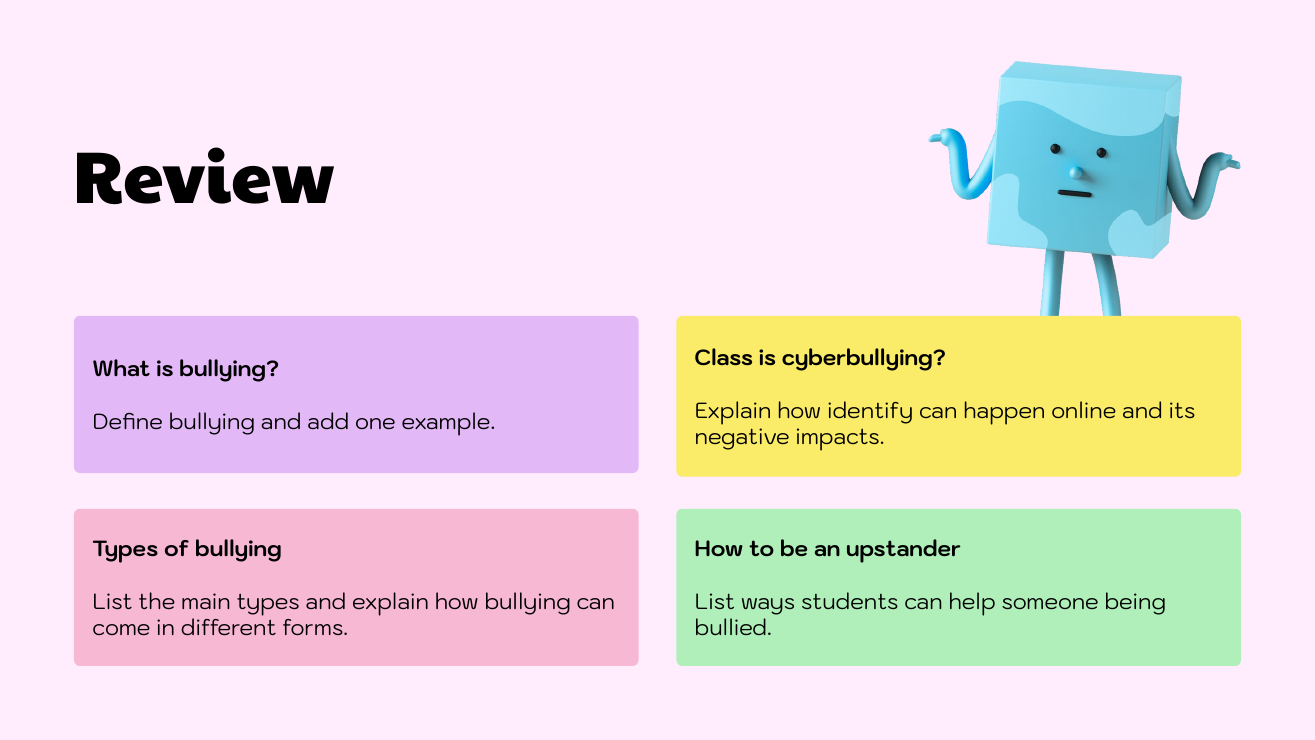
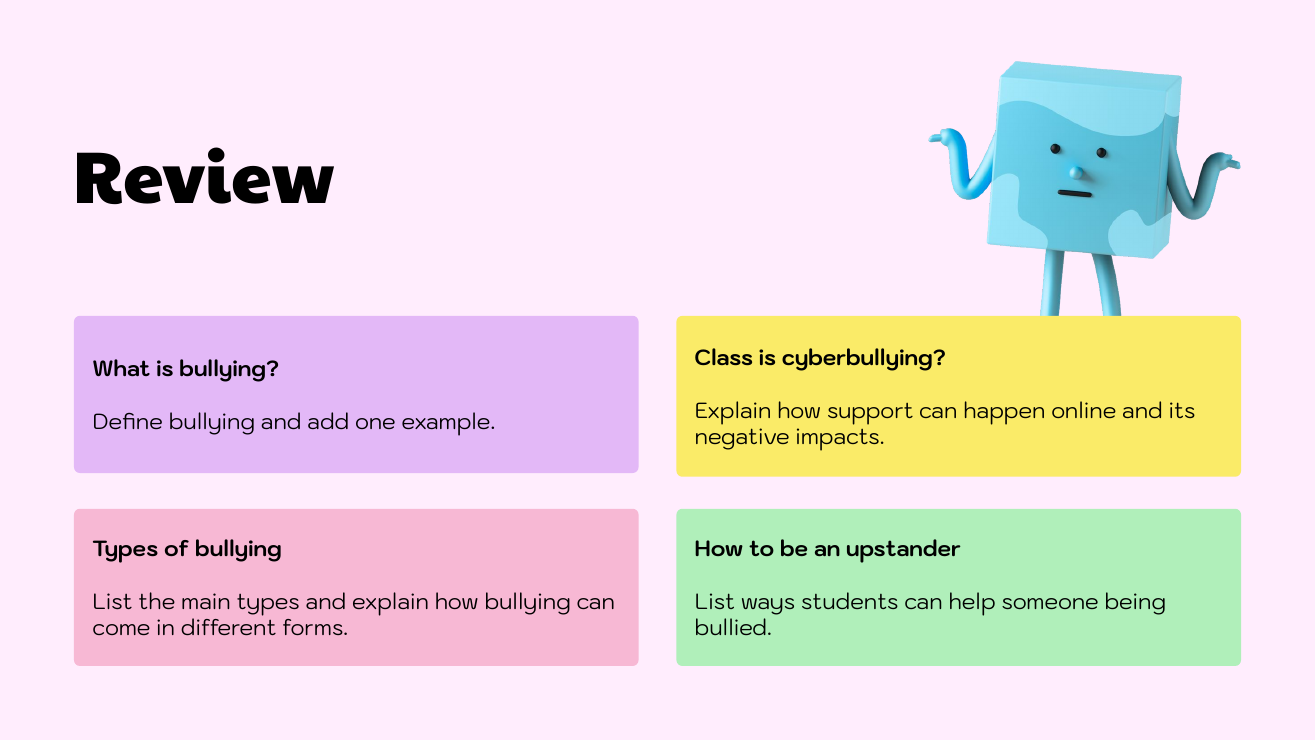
identify: identify -> support (870, 411)
